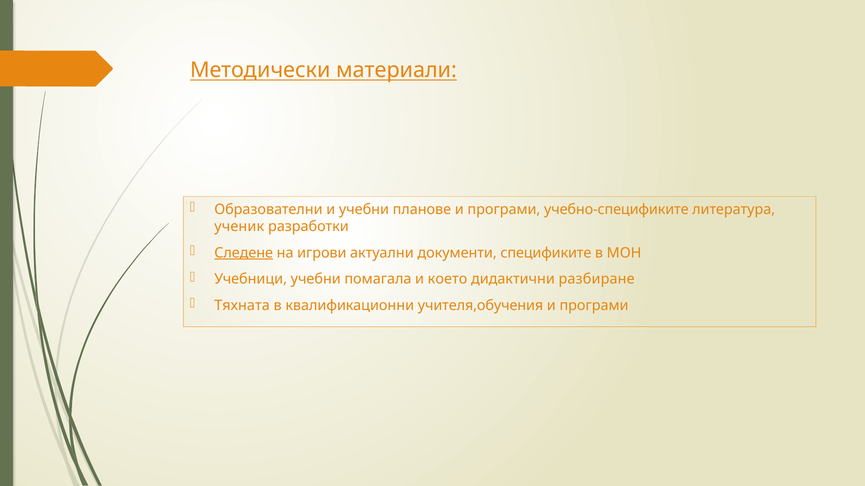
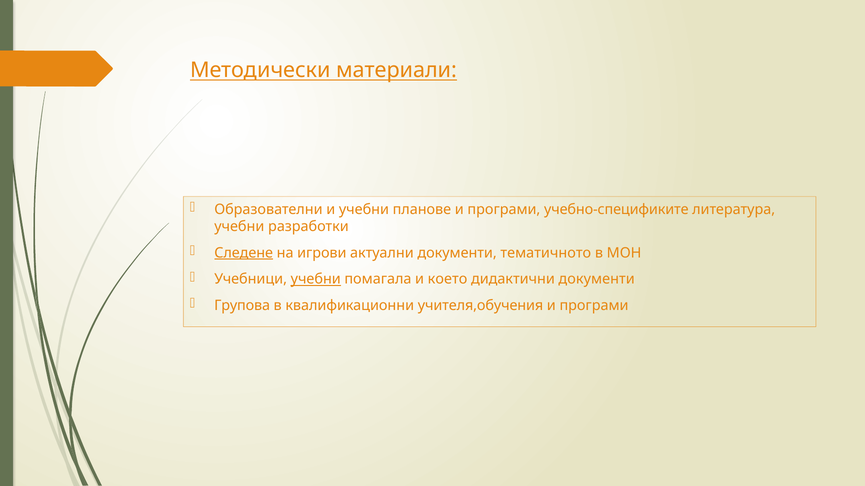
ученик: ученик -> учебни (239, 227)
спецификите: спецификите -> тематичното (546, 253)
учебни underline: none -> present (316, 280)
дидактични разбиране: разбиране -> документи (597, 280)
Тяхната: Тяхната -> Групова (242, 306)
